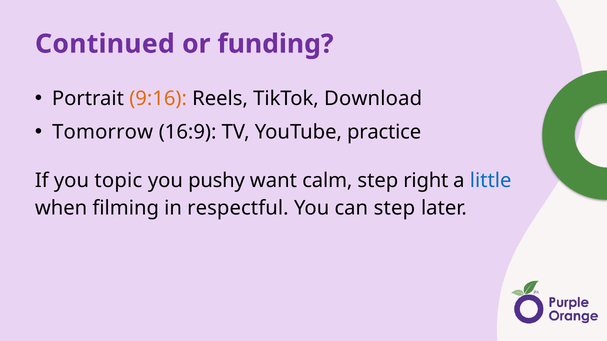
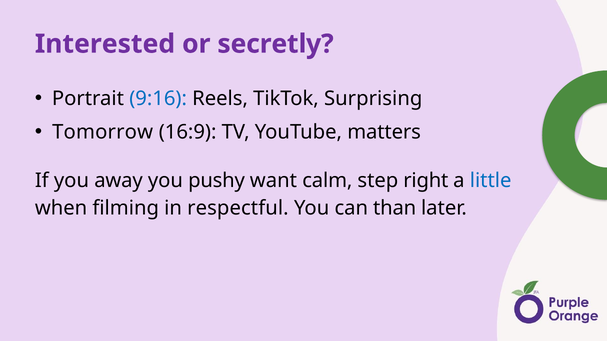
Continued: Continued -> Interested (105, 44)
funding: funding -> secretly (276, 44)
9:16 colour: orange -> blue (158, 99)
Download: Download -> Surprising (373, 99)
practice: practice -> matters (384, 132)
topic: topic -> away (119, 181)
can step: step -> than (395, 209)
